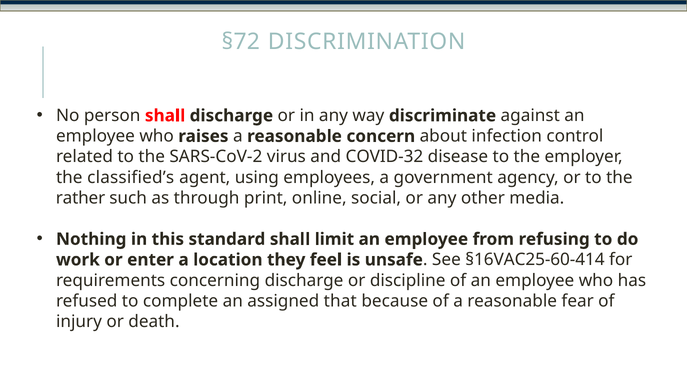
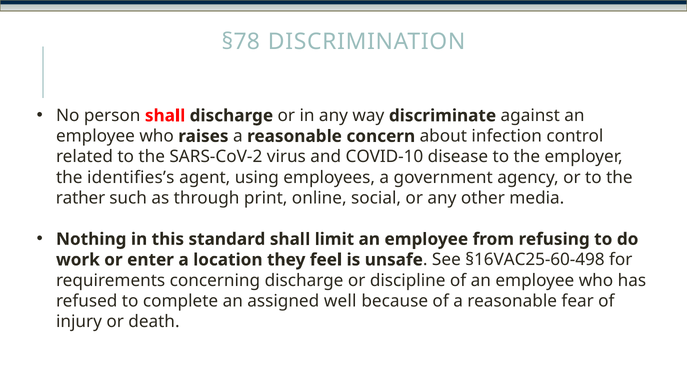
§72: §72 -> §78 (241, 42)
COVID-32: COVID-32 -> COVID-10 (384, 157)
classified’s: classified’s -> identifies’s (131, 178)
§16VAC25-60-414: §16VAC25-60-414 -> §16VAC25-60-498 (535, 260)
that: that -> well (340, 301)
